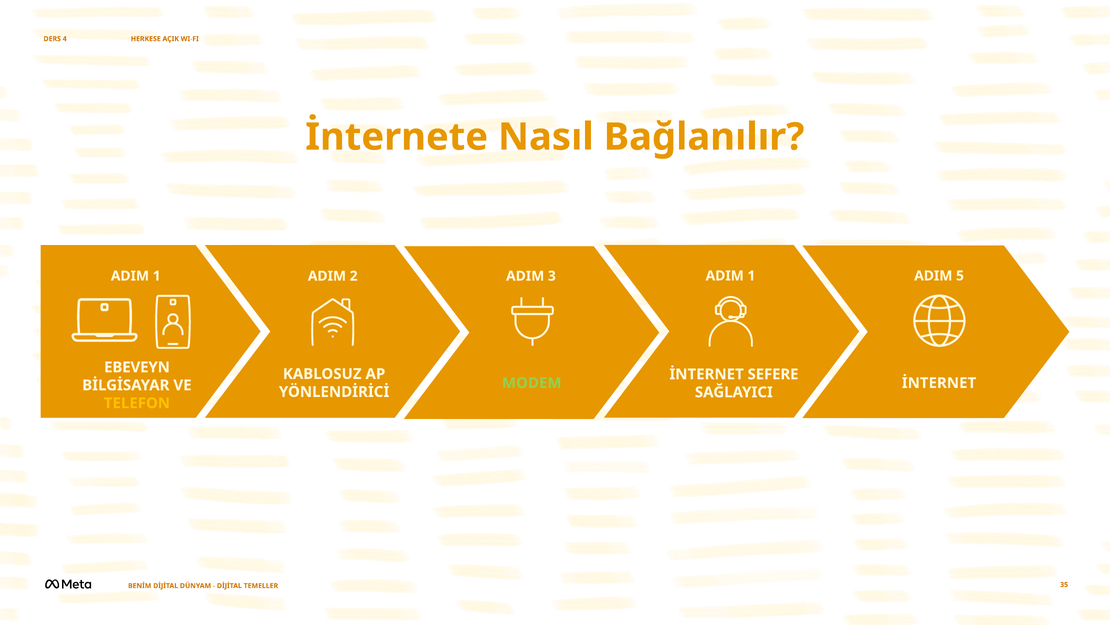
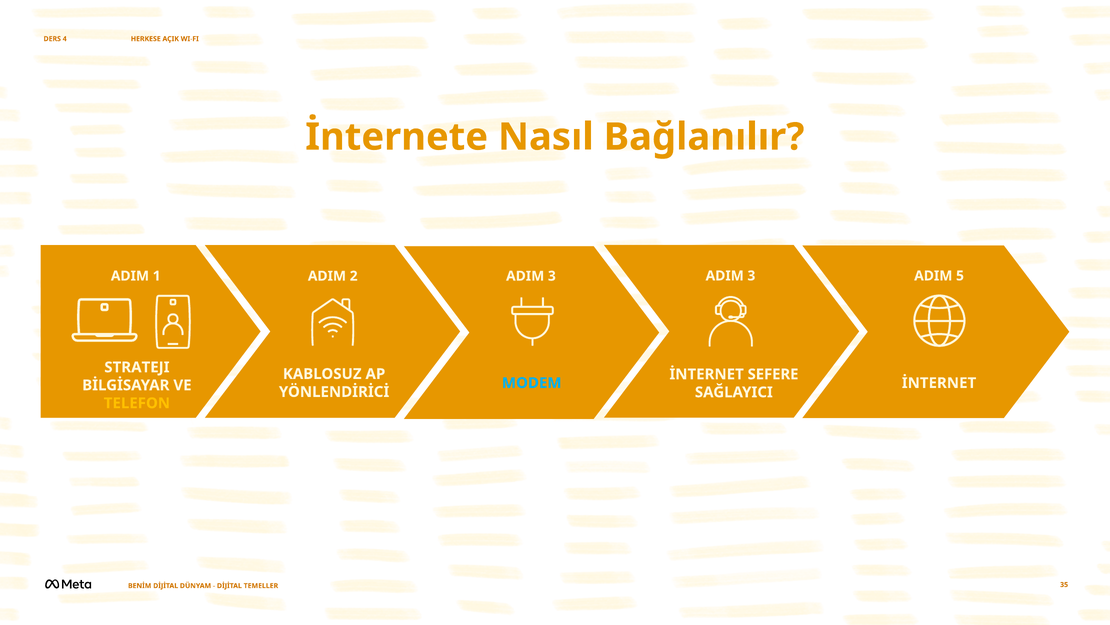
1: 1 -> 3 (751, 276)
EBEVEYN: EBEVEYN -> STRATEJI (137, 367)
MODEM colour: light green -> light blue (532, 383)
